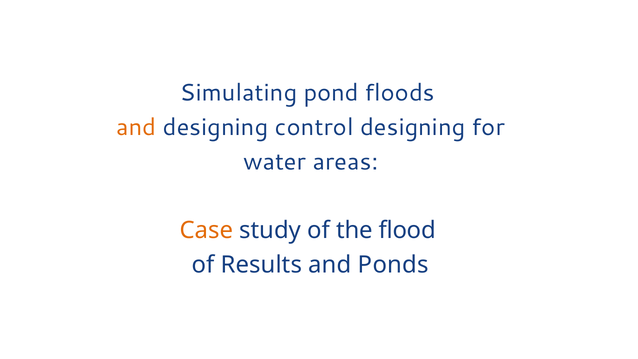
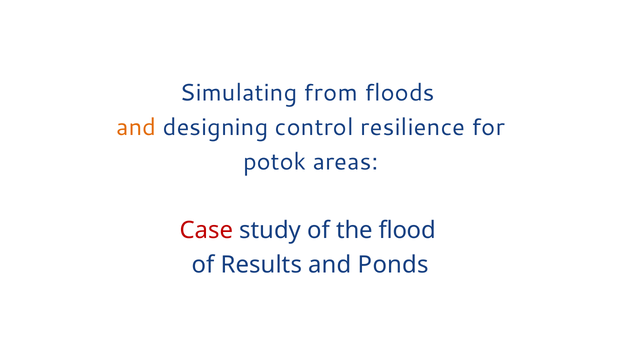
pond: pond -> from (331, 93)
control designing: designing -> resilience (413, 127)
water: water -> potok (275, 162)
Case colour: orange -> red (206, 231)
